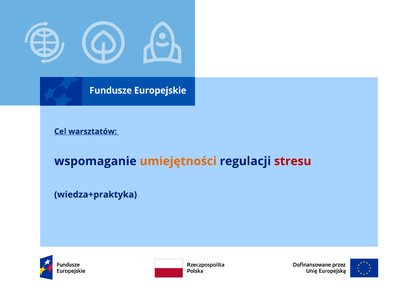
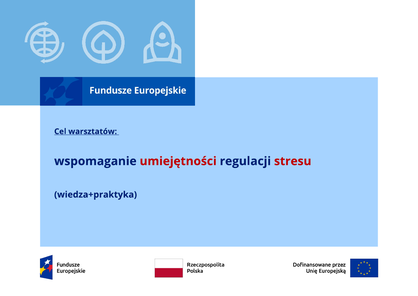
umiejętności colour: orange -> red (178, 161)
